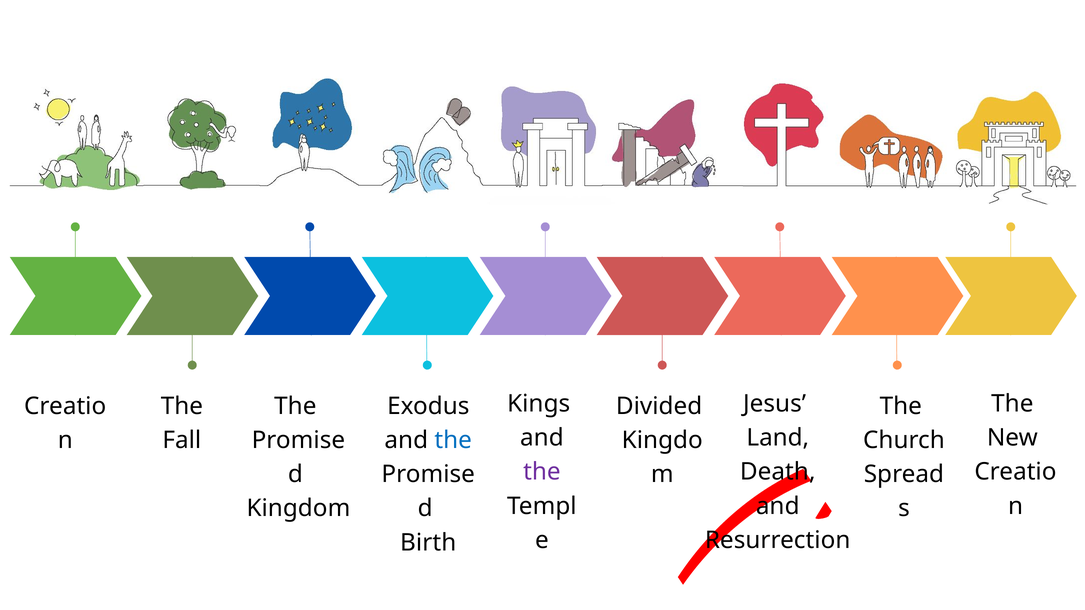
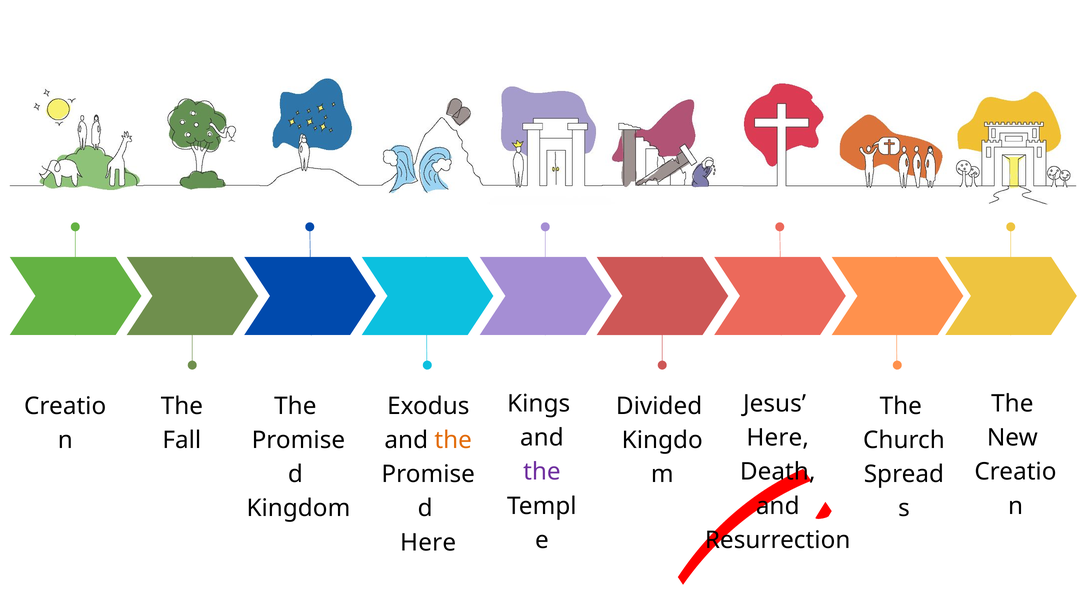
Land: Land -> Here (778, 438)
the colour: blue -> orange (453, 441)
Birth: Birth -> Here (428, 543)
